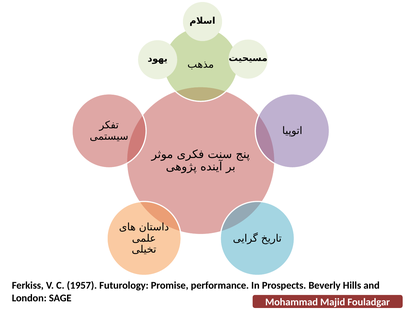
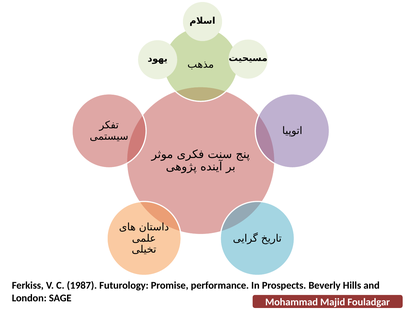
1957: 1957 -> 1987 (82, 286)
